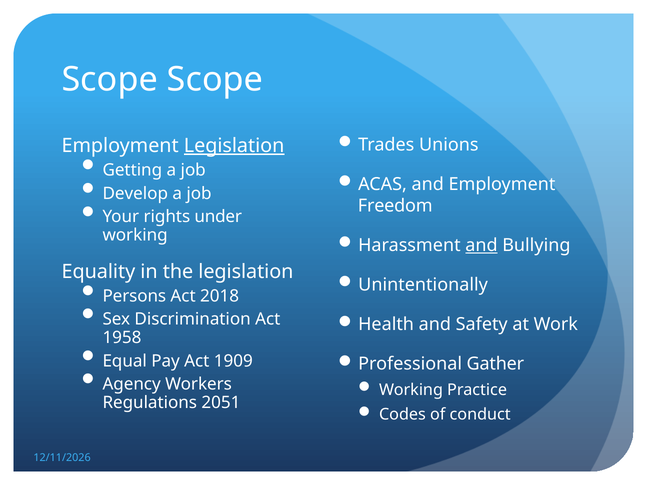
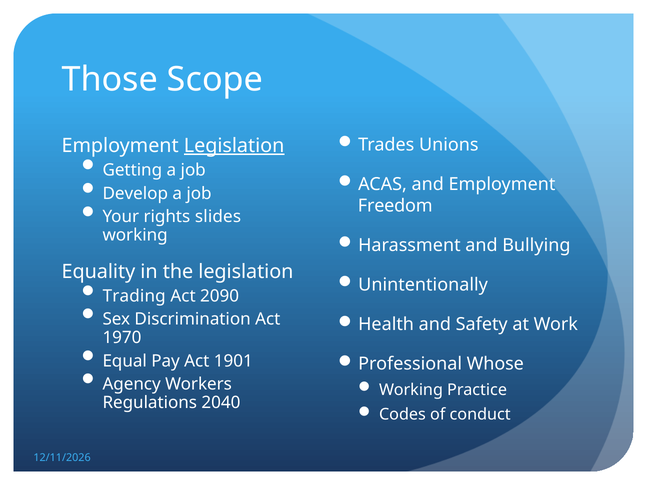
Scope: Scope -> Those (110, 79)
under: under -> slides (218, 217)
and underline: present -> none (481, 245)
Persons: Persons -> Trading (134, 296)
2018: 2018 -> 2090 (220, 296)
1958: 1958 -> 1970 (122, 338)
1909: 1909 -> 1901 (233, 361)
Gather: Gather -> Whose (495, 364)
2051: 2051 -> 2040 (221, 403)
